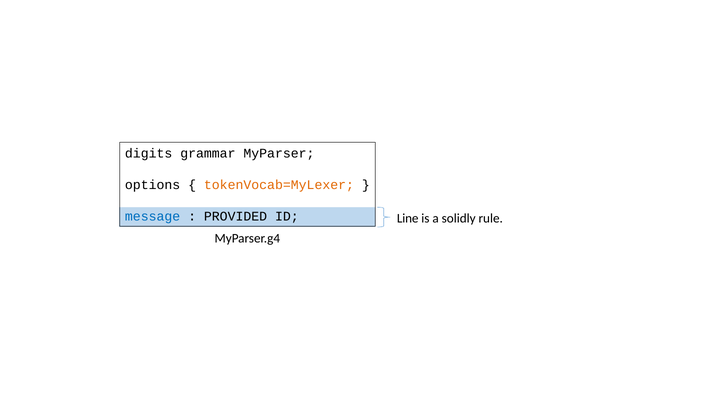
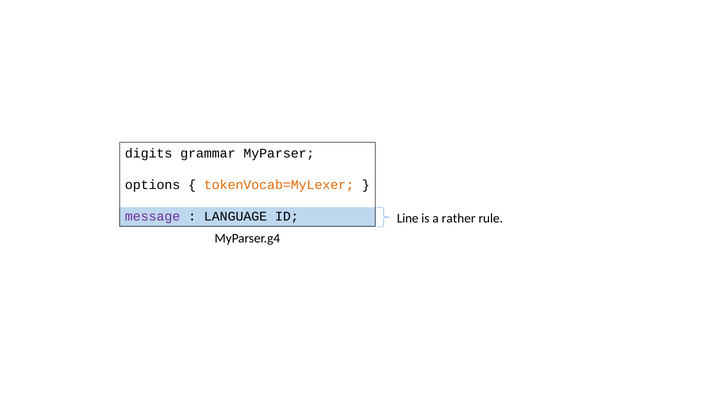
message colour: blue -> purple (153, 217)
PROVIDED: PROVIDED -> LANGUAGE (236, 217)
solidly: solidly -> rather (459, 219)
